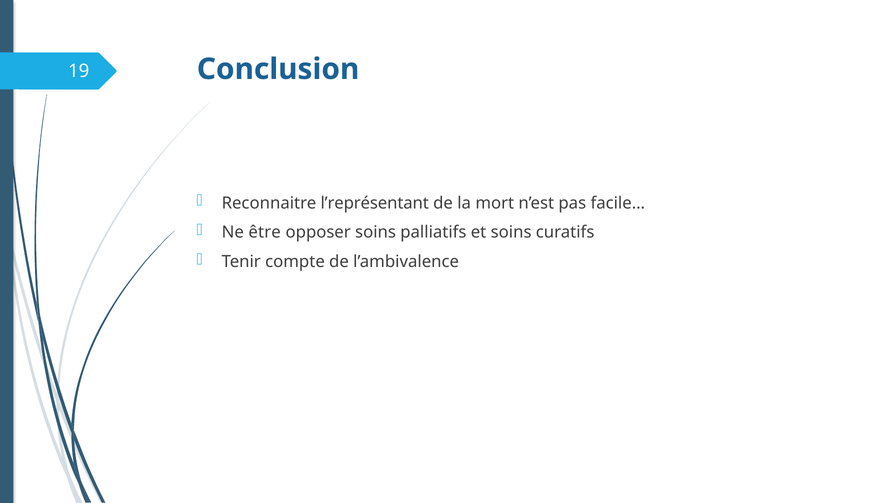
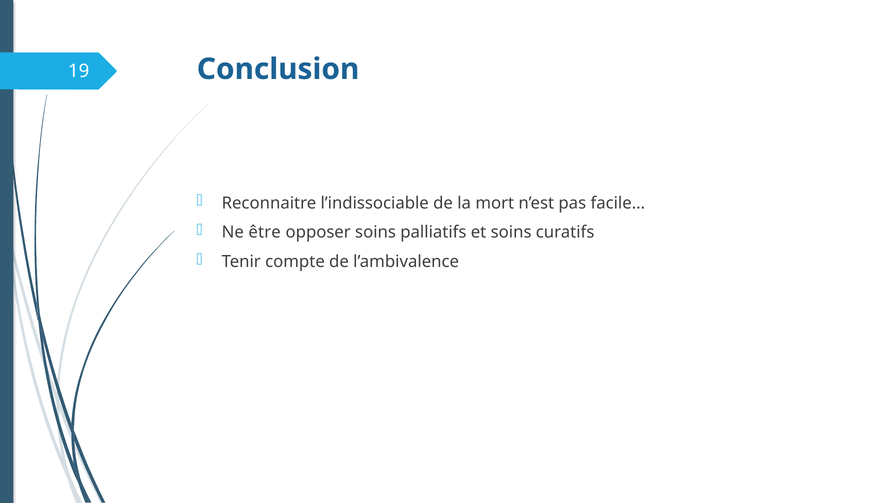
l’représentant: l’représentant -> l’indissociable (375, 203)
